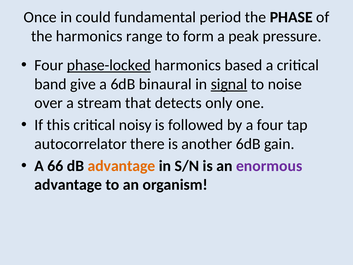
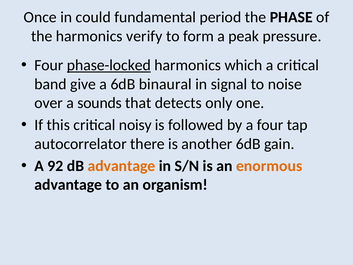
range: range -> verify (144, 36)
based: based -> which (243, 65)
signal underline: present -> none (229, 84)
stream: stream -> sounds (100, 103)
66: 66 -> 92 (55, 166)
enormous colour: purple -> orange (269, 166)
